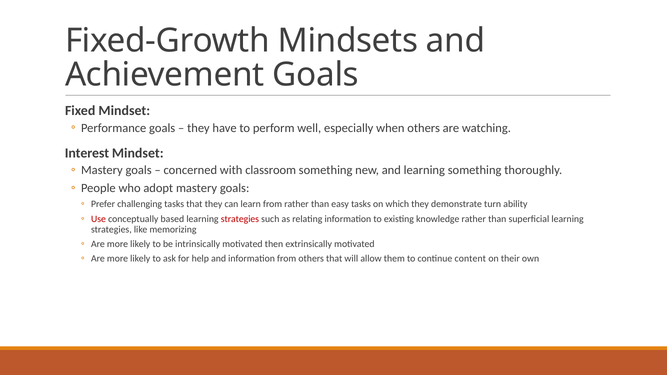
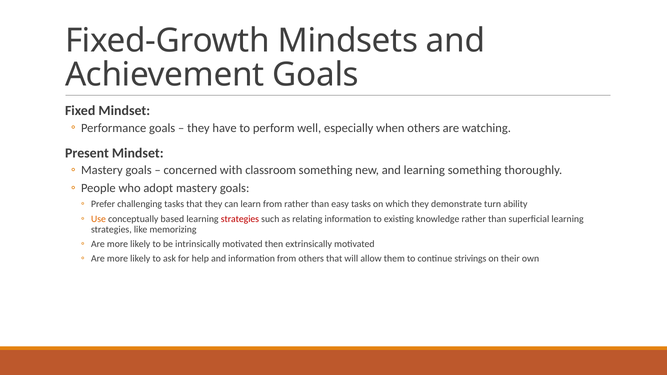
Interest: Interest -> Present (87, 153)
Use colour: red -> orange (98, 219)
content: content -> strivings (470, 259)
